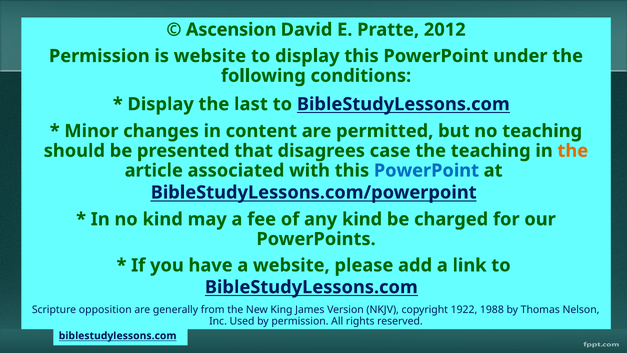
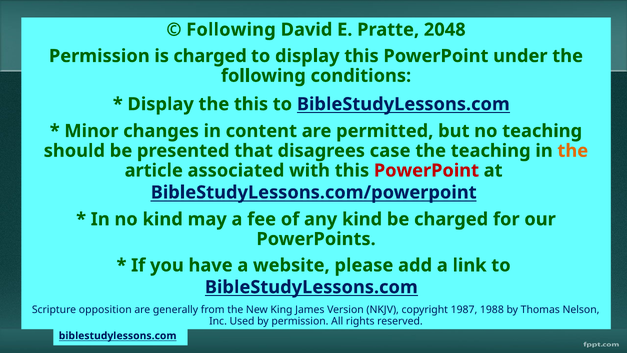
Ascension: Ascension -> Following (231, 30)
2012: 2012 -> 2048 (445, 30)
is website: website -> charged (210, 56)
the last: last -> this (251, 104)
PowerPoint colour: blue -> red (426, 170)
1922: 1922 -> 1987 (464, 310)
